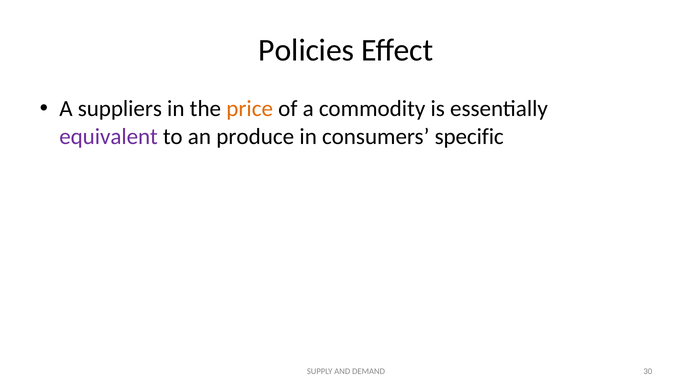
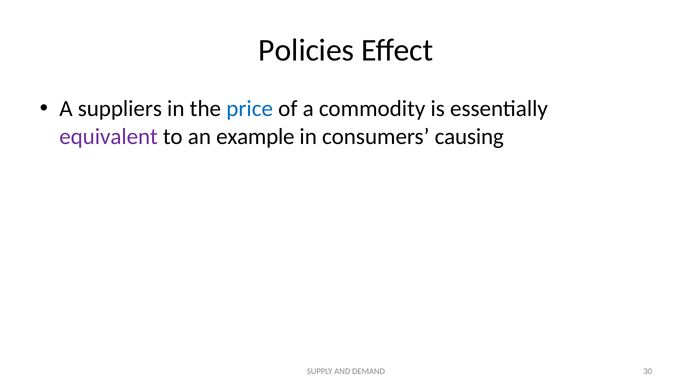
price colour: orange -> blue (250, 109)
produce: produce -> example (255, 137)
specific: specific -> causing (469, 137)
